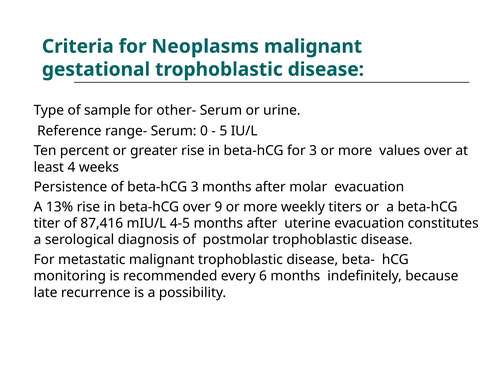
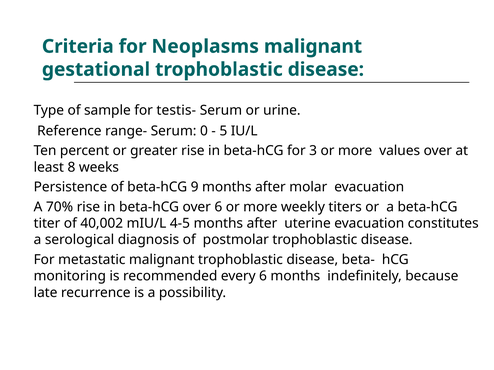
other-: other- -> testis- (176, 110)
4: 4 -> 8 (71, 167)
beta-hCG 3: 3 -> 9 (195, 187)
13%: 13% -> 70% (60, 207)
over 9: 9 -> 6 (218, 207)
87,416: 87,416 -> 40,002 (102, 224)
